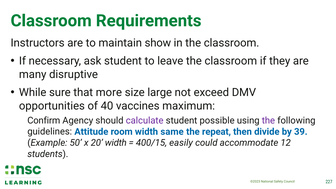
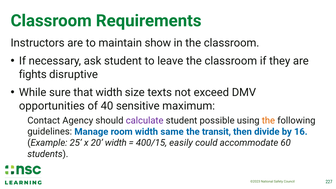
many: many -> fights (33, 74)
that more: more -> width (109, 92)
large: large -> texts (160, 92)
vaccines: vaccines -> sensitive (138, 106)
Confirm: Confirm -> Contact (44, 120)
the colour: purple -> orange (268, 120)
Attitude: Attitude -> Manage (91, 132)
repeat: repeat -> transit (216, 132)
39: 39 -> 16 (301, 132)
50: 50 -> 25 (76, 143)
12: 12 -> 60 (286, 143)
